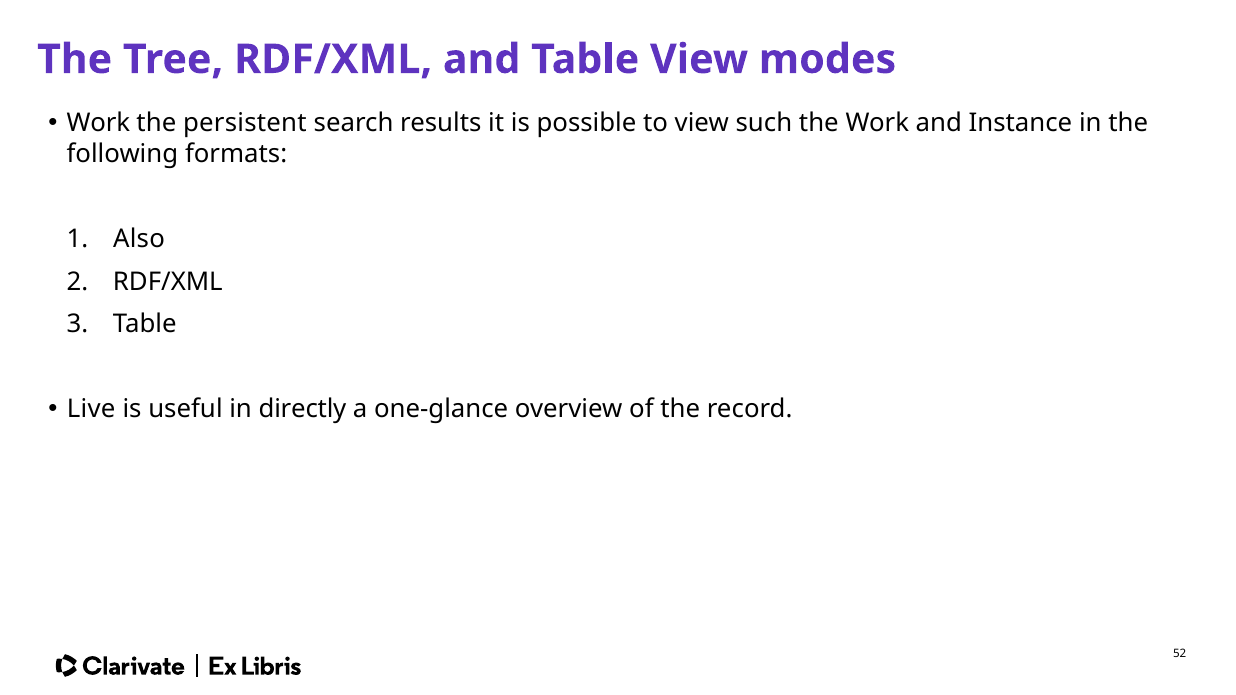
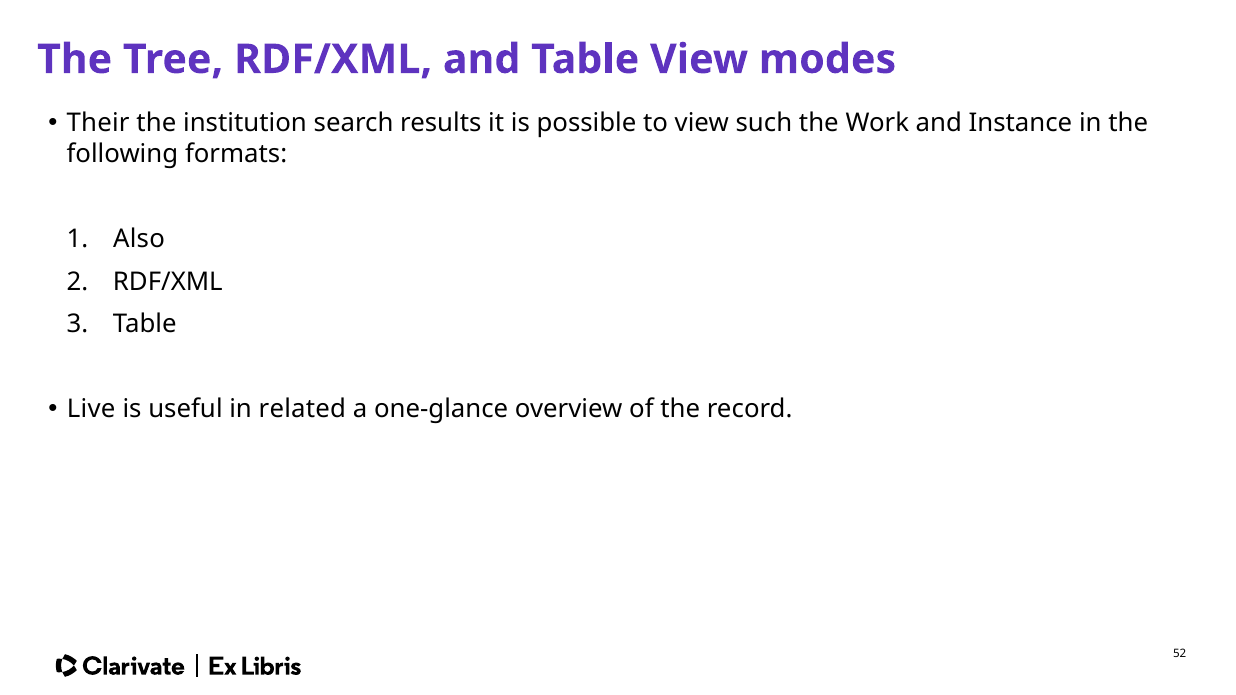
Work: Work -> Their (98, 123)
persistent: persistent -> institution (245, 123)
directly: directly -> related (302, 409)
